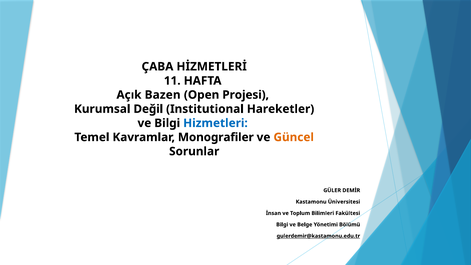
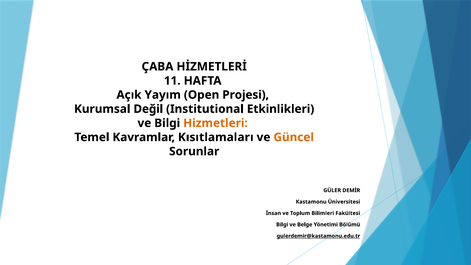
Bazen: Bazen -> Yayım (163, 95)
Hareketler: Hareketler -> Etkinlikleri (281, 109)
Hizmetleri colour: blue -> orange (215, 123)
Monografiler: Monografiler -> Kısıtlamaları (216, 137)
